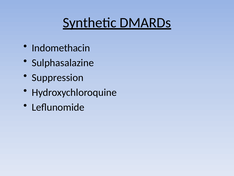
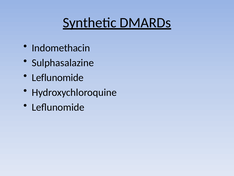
Suppression: Suppression -> Leflunomide (58, 77)
